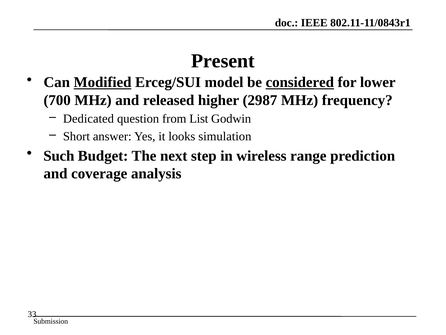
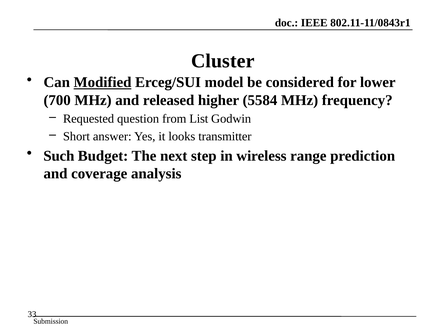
Present: Present -> Cluster (223, 61)
considered underline: present -> none (300, 82)
2987: 2987 -> 5584 (260, 100)
Dedicated: Dedicated -> Requested (89, 119)
simulation: simulation -> transmitter (225, 136)
